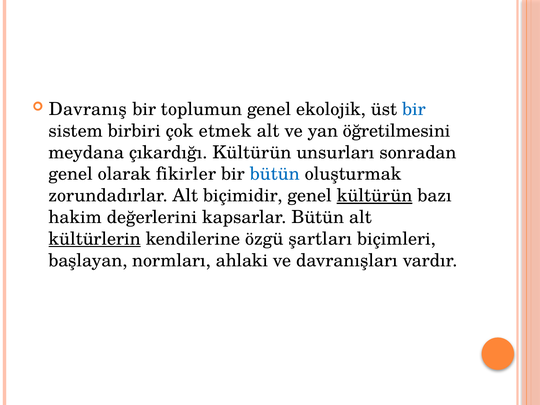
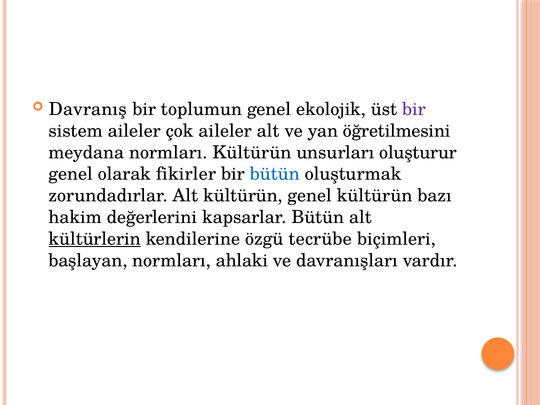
bir colour: blue -> purple (414, 109)
sistem birbiri: birbiri -> aileler (134, 131)
çok etmek: etmek -> aileler (225, 131)
meydana çıkardığı: çıkardığı -> normları (168, 152)
sonradan: sonradan -> oluşturur (418, 152)
Alt biçimidir: biçimidir -> kültürün (243, 196)
kültürün underline: present -> none (375, 196)
şartları: şartları -> tecrübe (320, 239)
